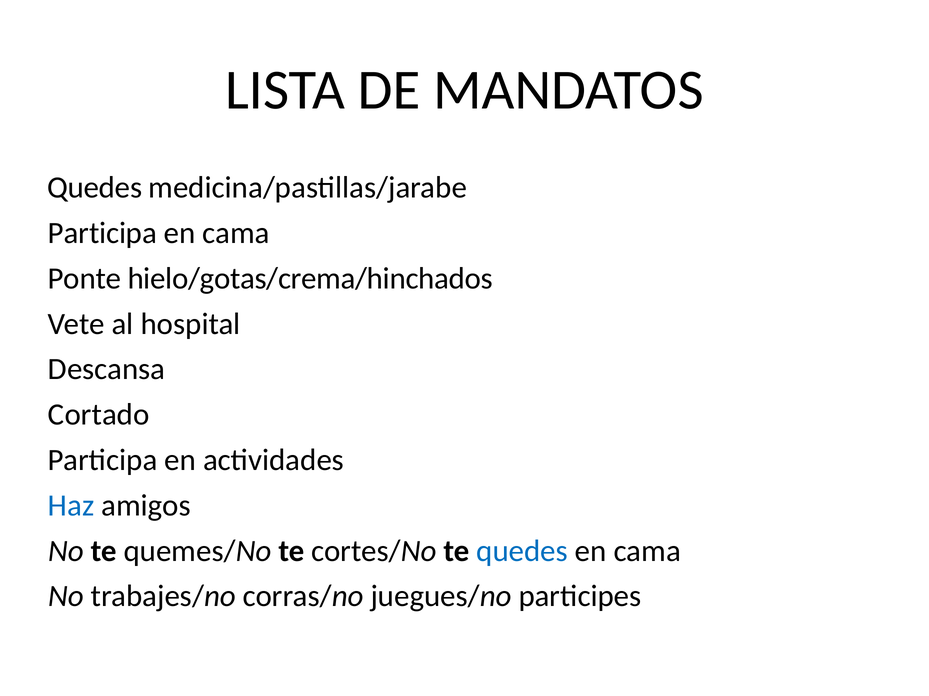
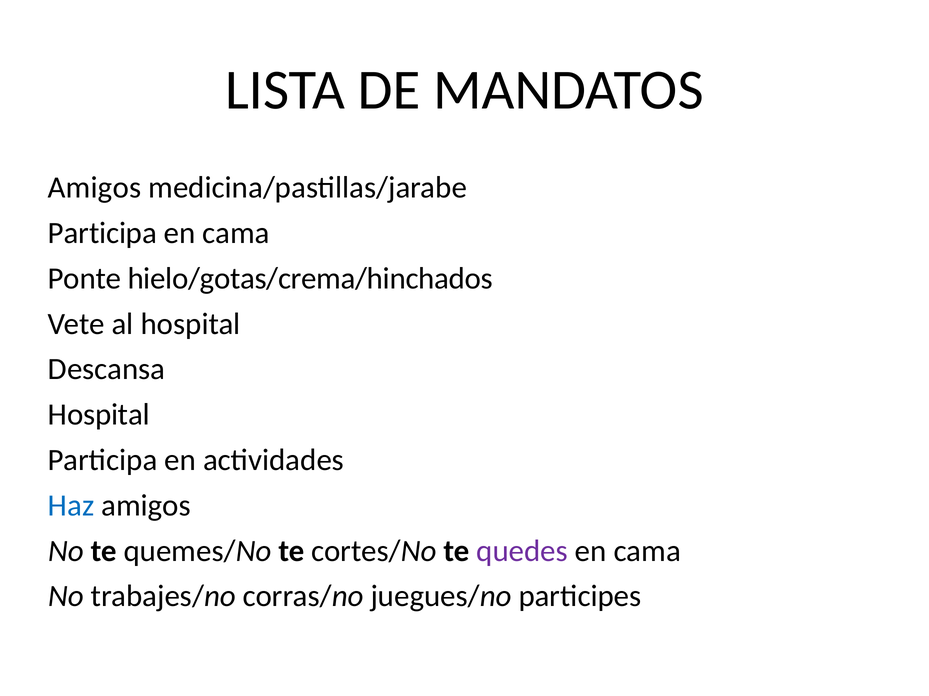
Quedes: Quedes -> Amigos (95, 188)
Cortado: Cortado -> Hospital (99, 415)
quedes colour: blue -> purple (522, 551)
